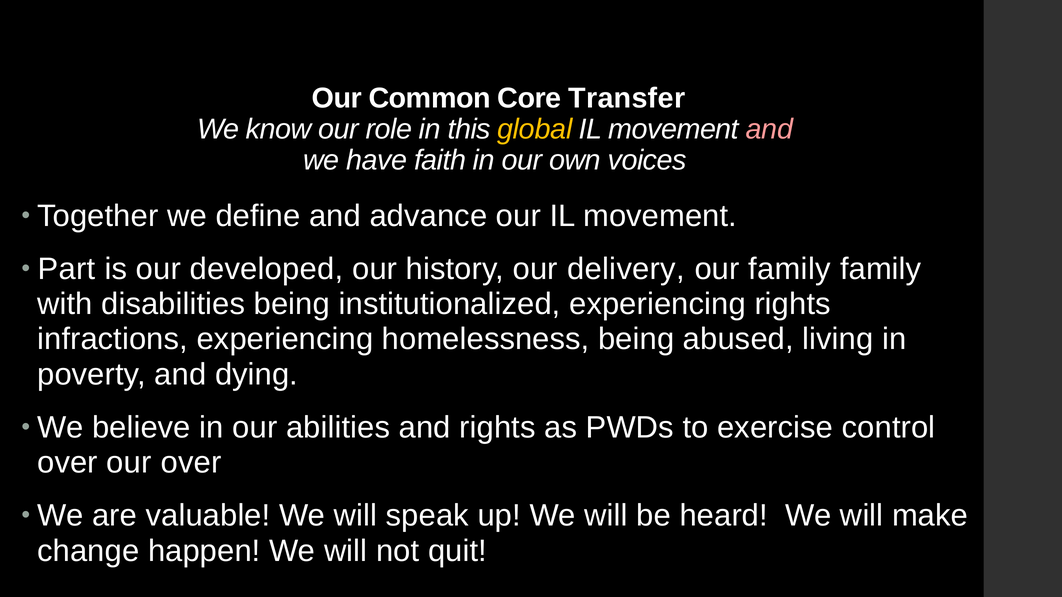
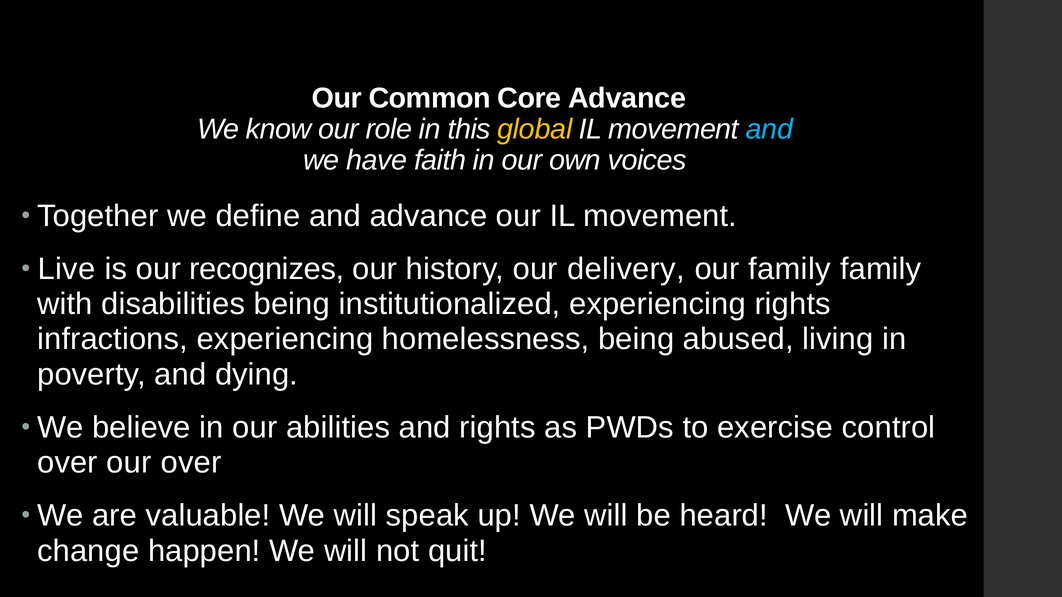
Core Transfer: Transfer -> Advance (627, 98)
and colour: pink -> light blue (769, 129)
Part: Part -> Live (67, 269)
developed: developed -> recognizes (267, 269)
